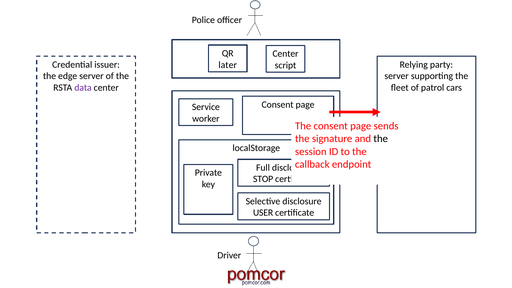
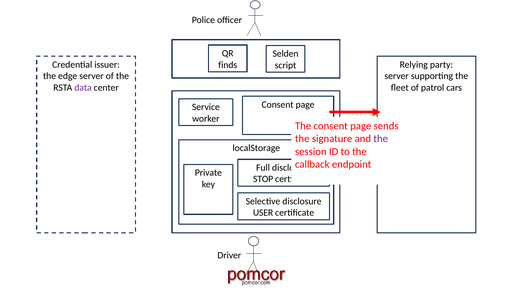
Center: Center -> Selden (286, 54)
later: later -> finds (228, 65)
the colour: black -> purple (381, 139)
